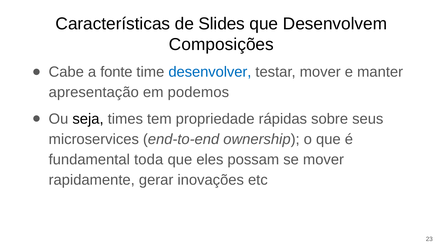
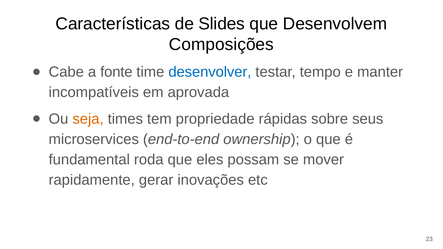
testar mover: mover -> tempo (320, 72)
apresentação: apresentação -> incompatíveis (94, 92)
podemos: podemos -> aprovada (198, 92)
seja colour: black -> orange (88, 119)
toda: toda -> roda (149, 160)
